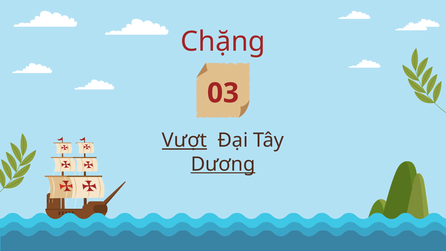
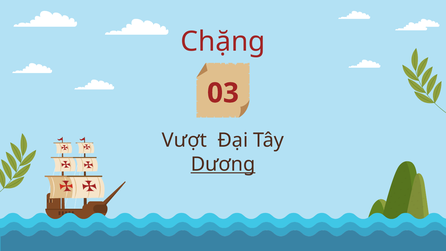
Vượt underline: present -> none (184, 140)
